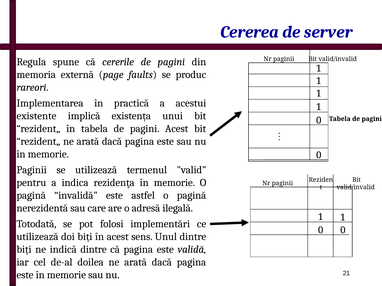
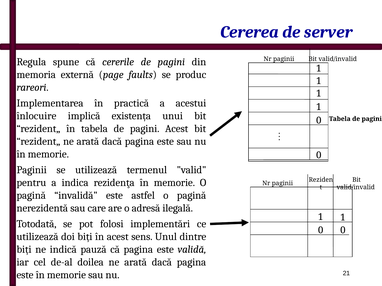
existente: existente -> înlocuire (36, 116)
indică dintre: dintre -> pauză (94, 250)
